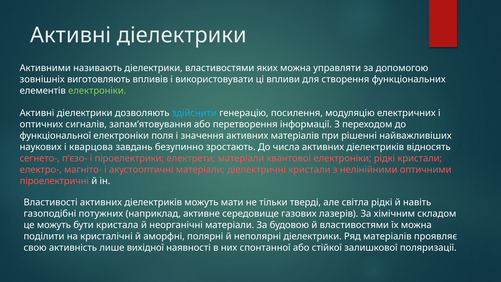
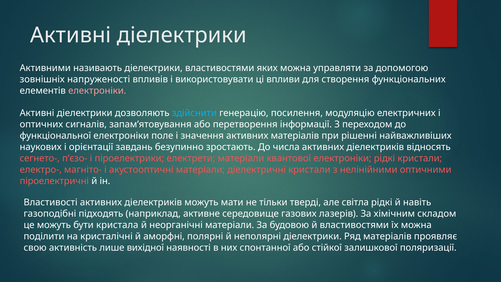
виготовляють: виготовляють -> напруженості (99, 79)
електроніки colour: light green -> pink (97, 91)
поля: поля -> поле (162, 136)
кварцова: кварцова -> орієнтації (91, 147)
потужних: потужних -> підходять (101, 214)
